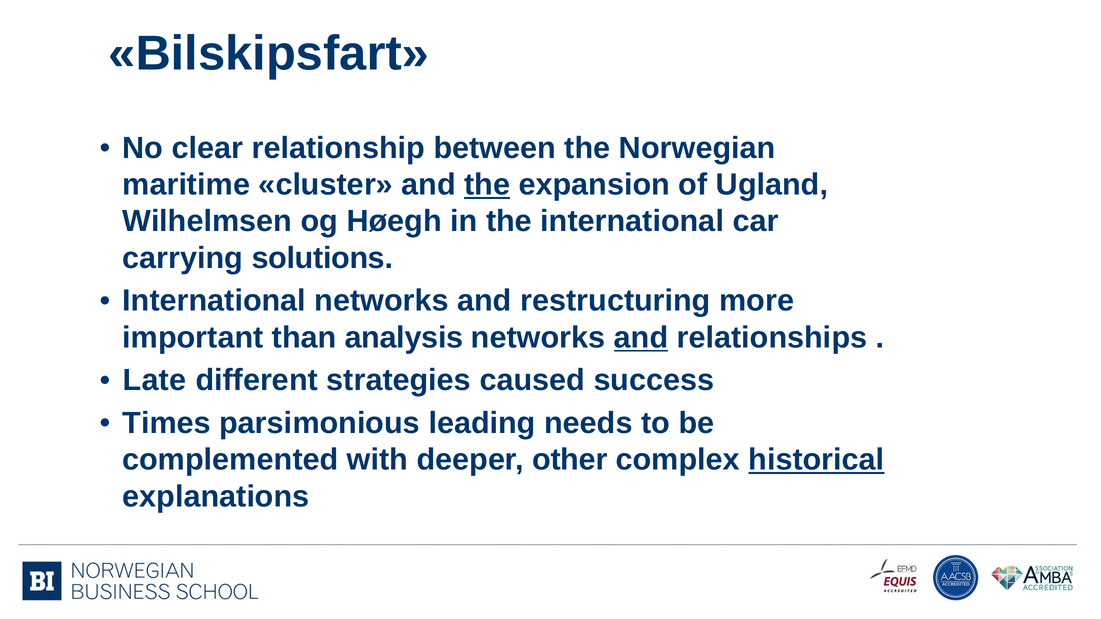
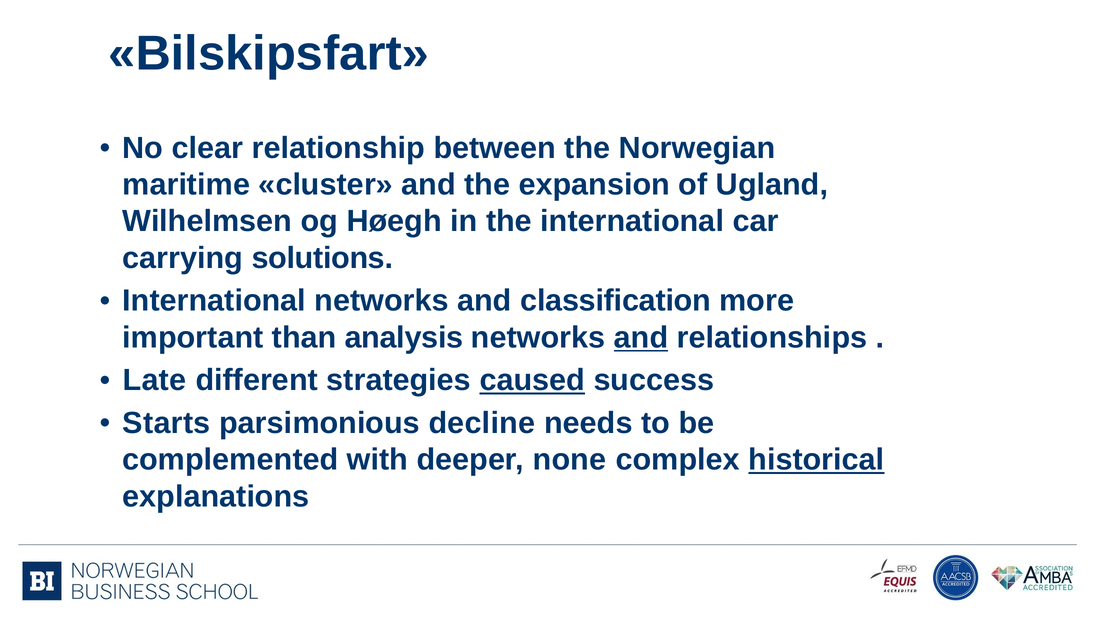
the underline: present -> none (487, 185)
restructuring: restructuring -> classification (616, 301)
caused underline: none -> present (532, 381)
Times: Times -> Starts (166, 423)
leading: leading -> decline (482, 423)
other: other -> none (570, 460)
